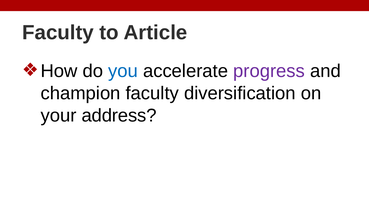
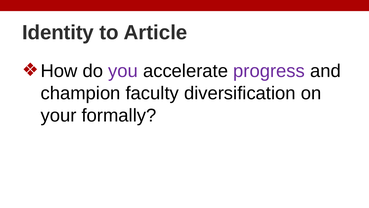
Faculty: Faculty -> Identity (58, 33)
you colour: blue -> purple (123, 71)
address: address -> formally (119, 115)
